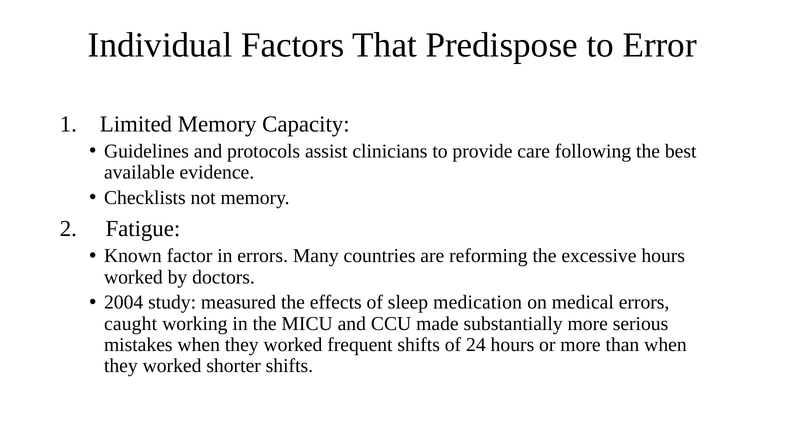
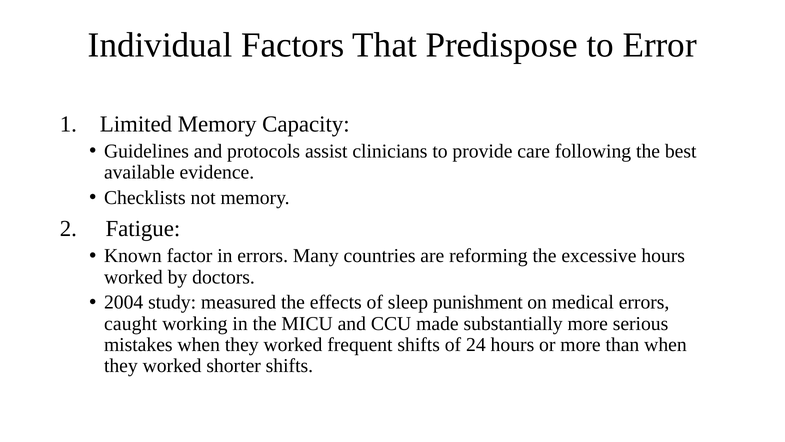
medication: medication -> punishment (478, 302)
